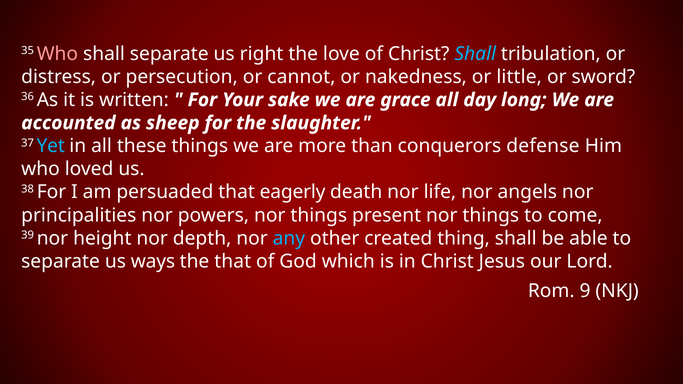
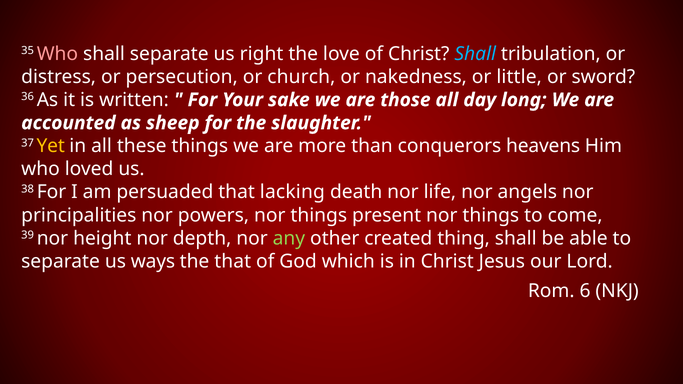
cannot: cannot -> church (301, 77)
grace: grace -> those (405, 100)
Yet colour: light blue -> yellow (51, 146)
defense: defense -> heavens (543, 146)
eagerly: eagerly -> lacking (292, 192)
any colour: light blue -> light green (289, 238)
9: 9 -> 6 (585, 291)
